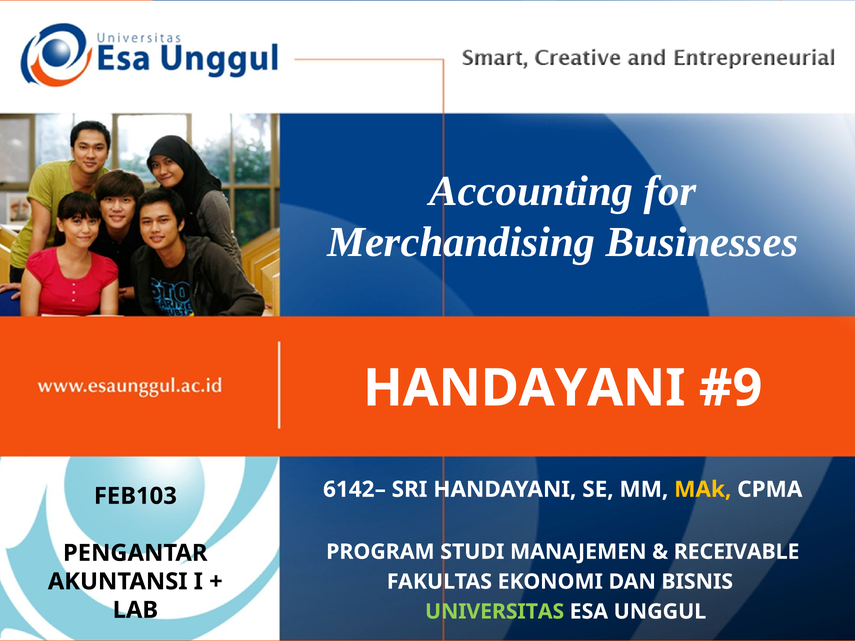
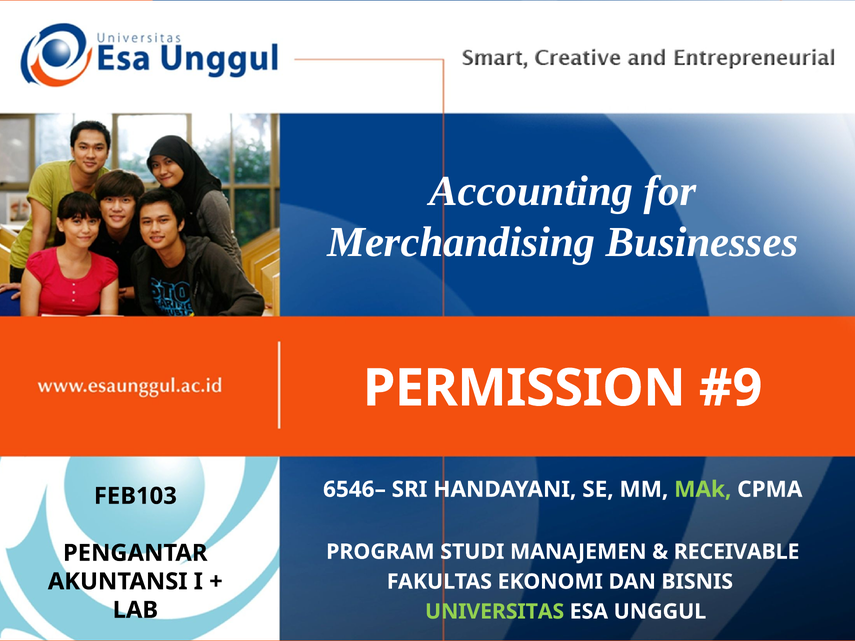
HANDAYANI: HANDAYANI -> PERMISSION (524, 388)
6142–: 6142– -> 6546– (354, 490)
MAk colour: yellow -> light green (703, 490)
